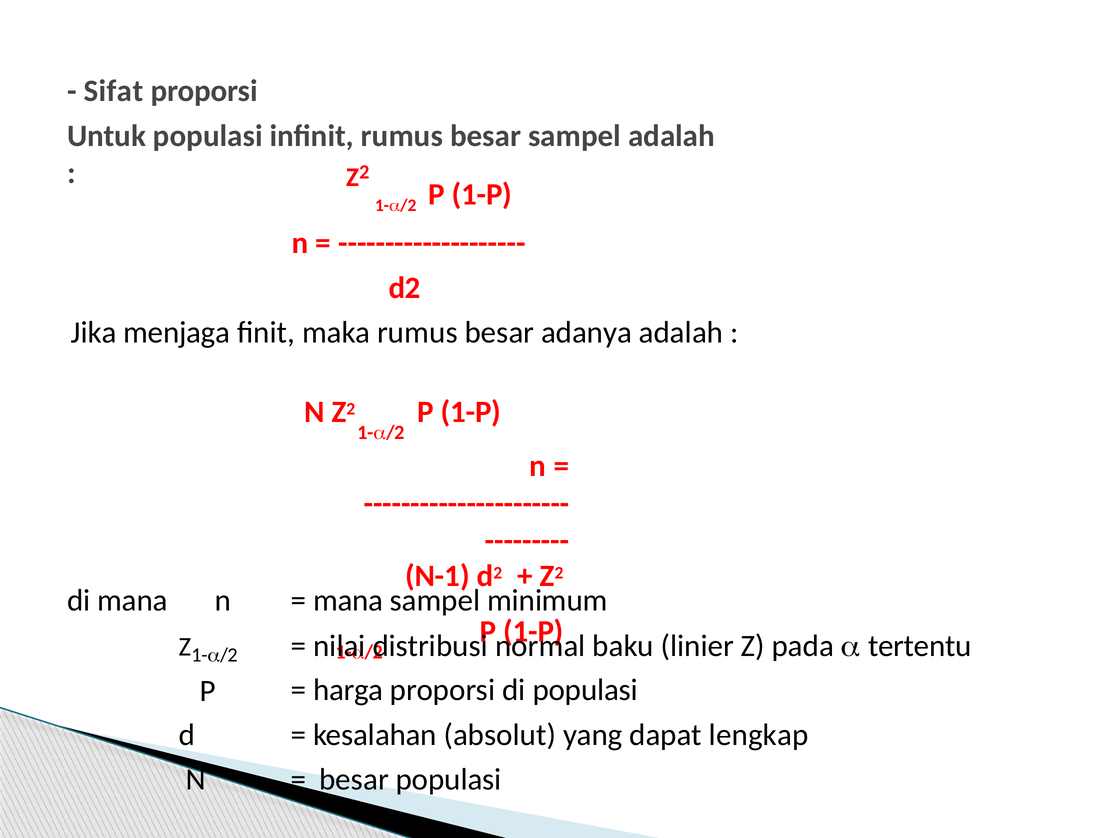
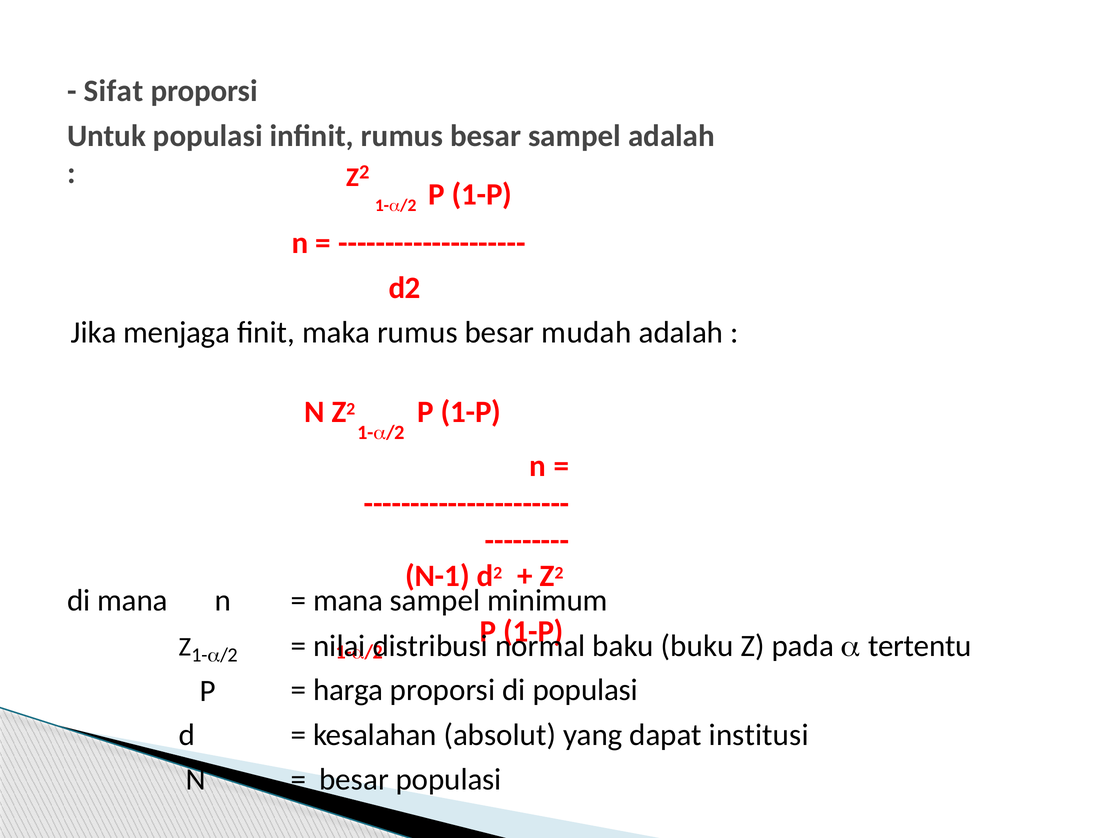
adanya: adanya -> mudah (586, 333)
linier: linier -> buku (697, 646)
lengkap: lengkap -> institusi (759, 735)
